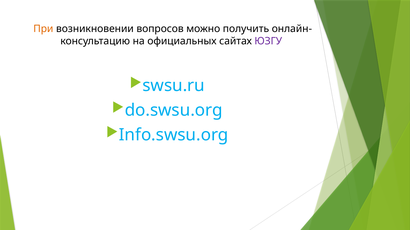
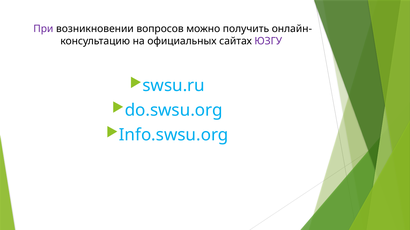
При colour: orange -> purple (43, 29)
